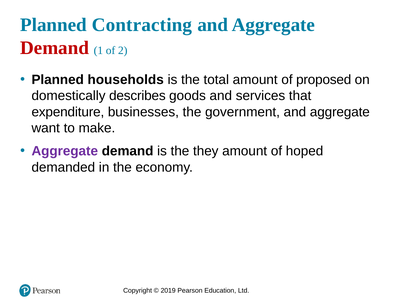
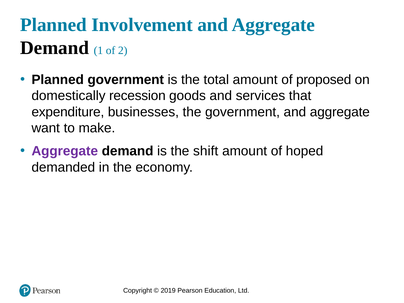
Contracting: Contracting -> Involvement (142, 25)
Demand colour: red -> black (55, 48)
Planned households: households -> government (126, 80)
describes: describes -> recession (137, 96)
they: they -> shift (206, 151)
